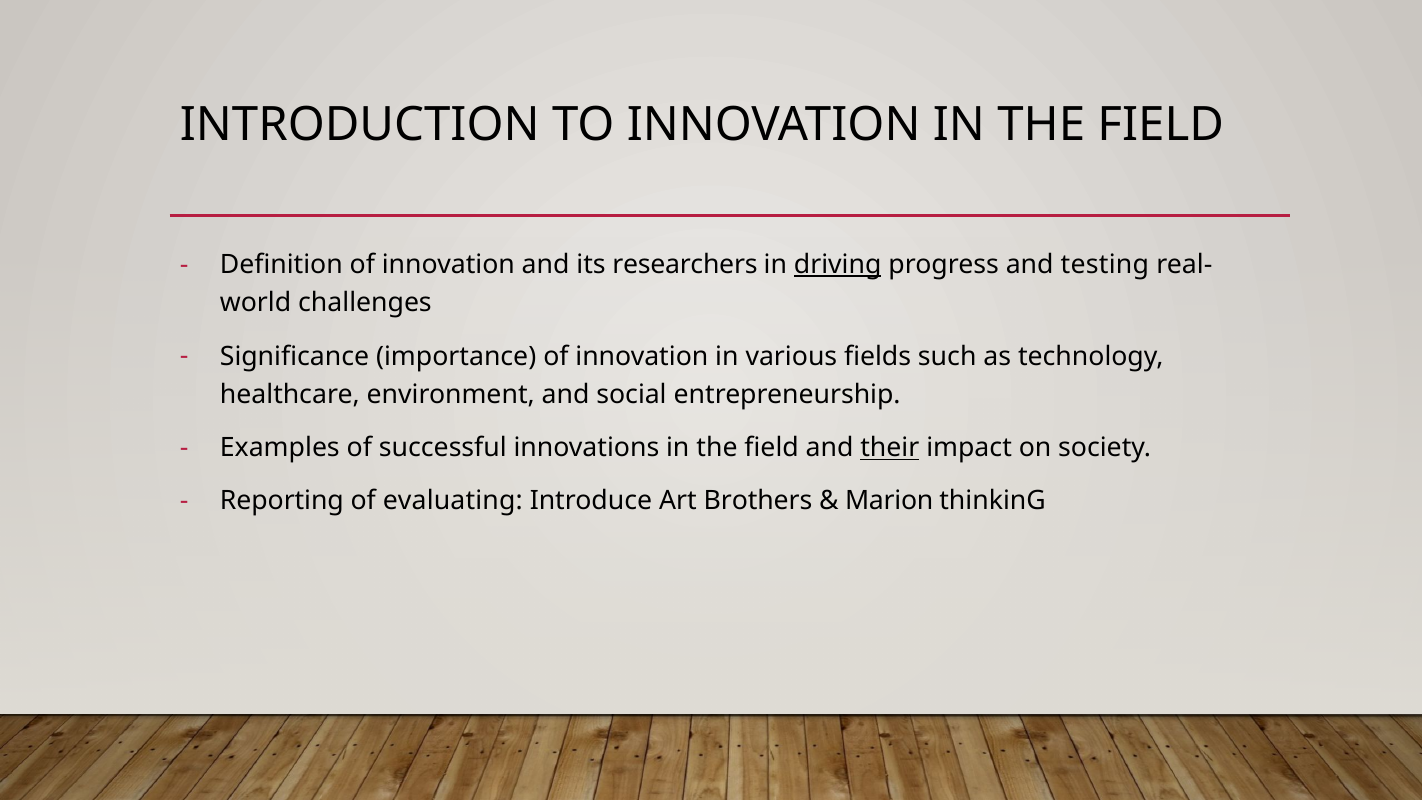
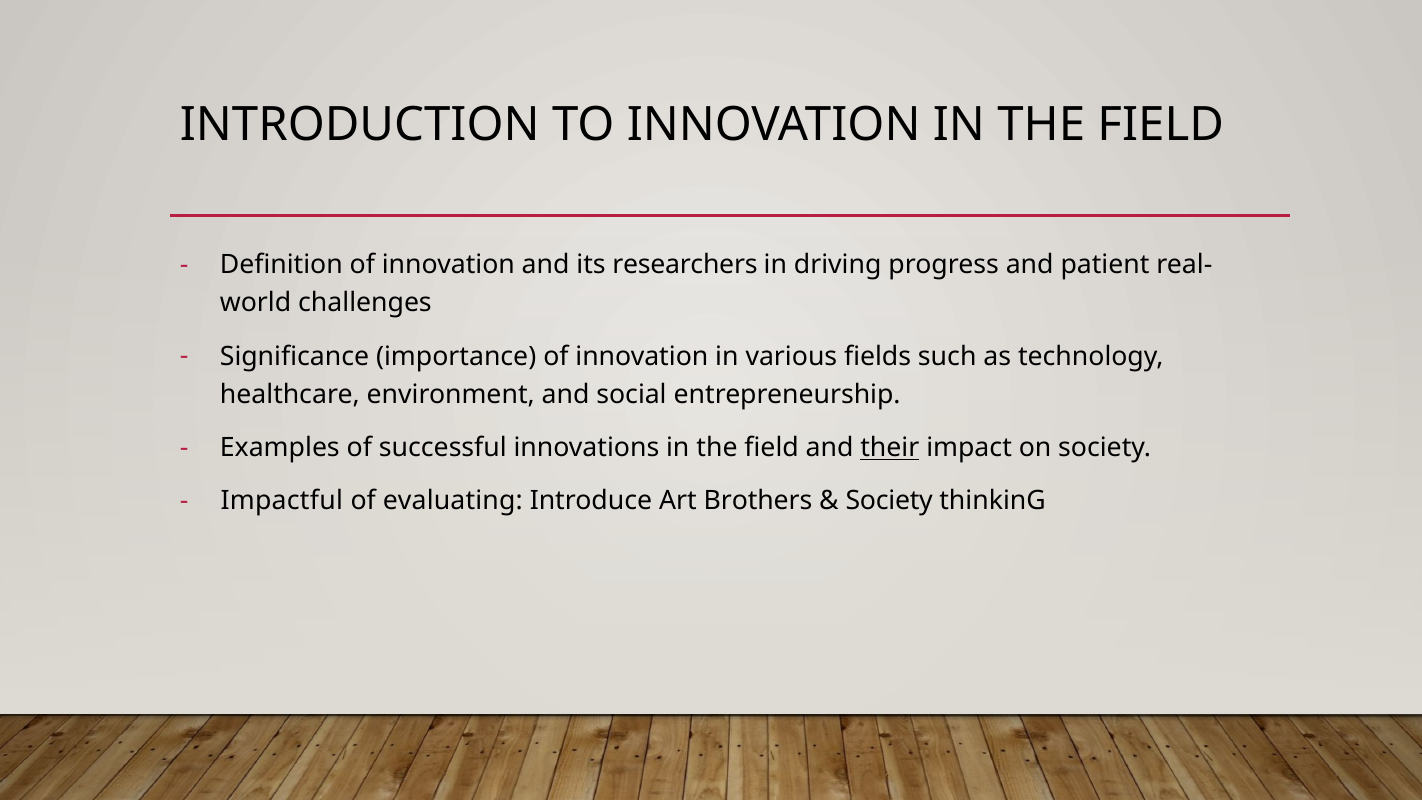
driving underline: present -> none (838, 265)
testing: testing -> patient (1105, 265)
Reporting: Reporting -> Impactful (282, 501)
Marion: Marion -> Society (889, 501)
